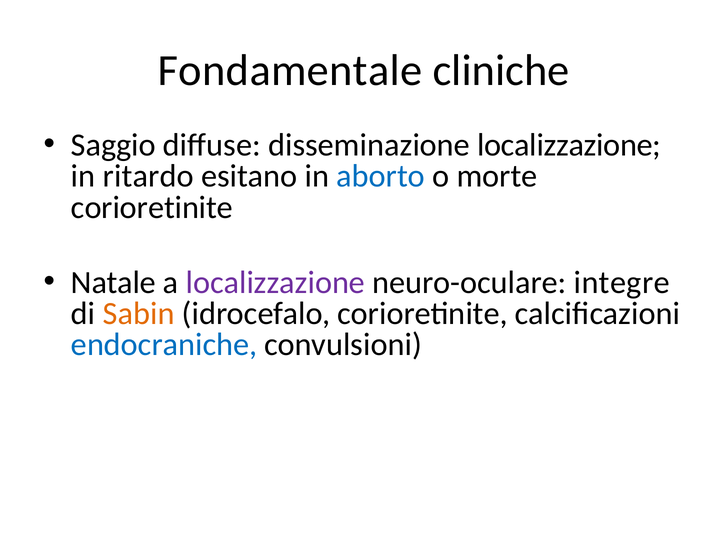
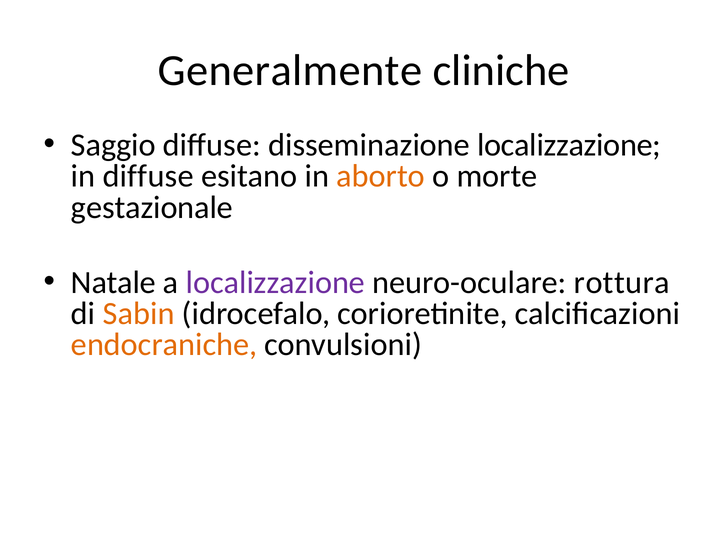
Fondamentale: Fondamentale -> Generalmente (290, 70)
in ritardo: ritardo -> diffuse (148, 176)
aborto colour: blue -> orange (381, 176)
corioretinite: corioretinite -> gestazionale (152, 207)
integre: integre -> rottura (622, 282)
endocraniche colour: blue -> orange (164, 345)
